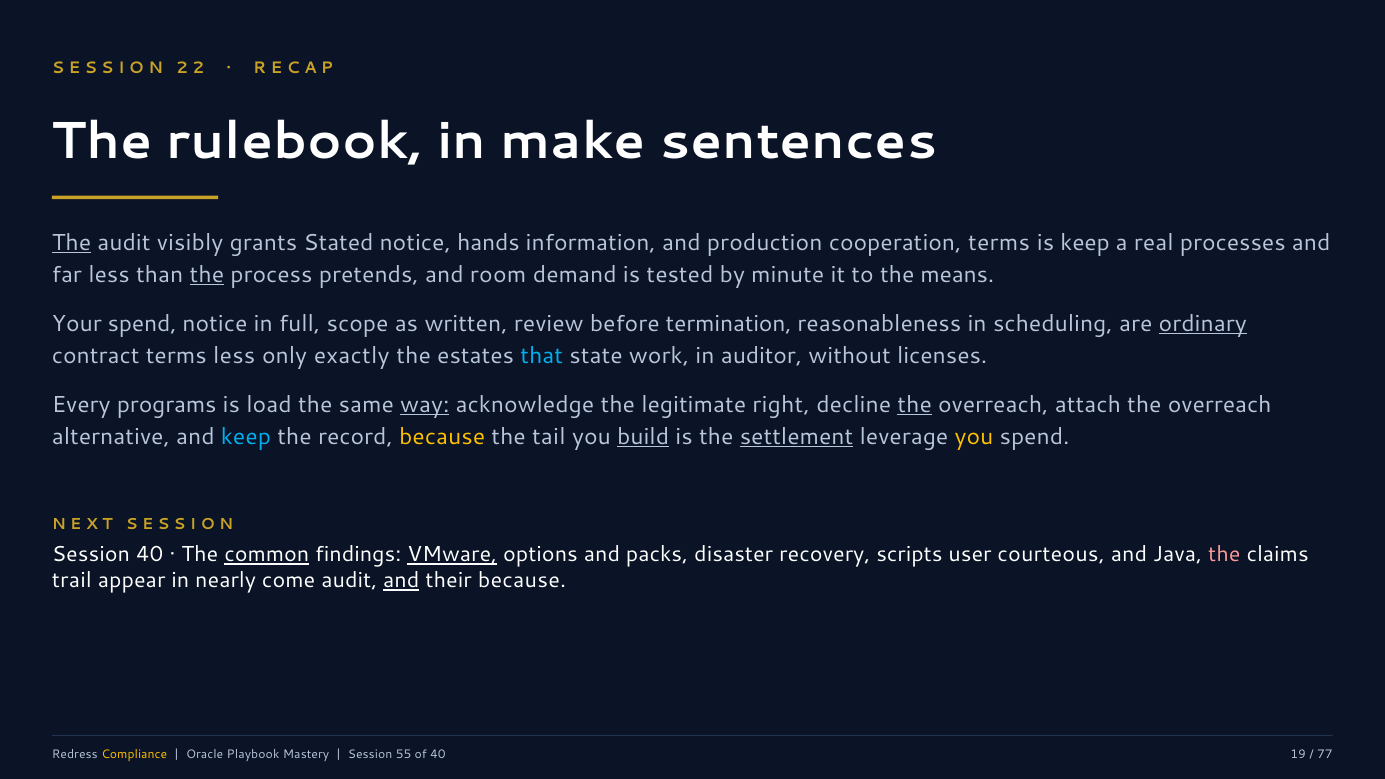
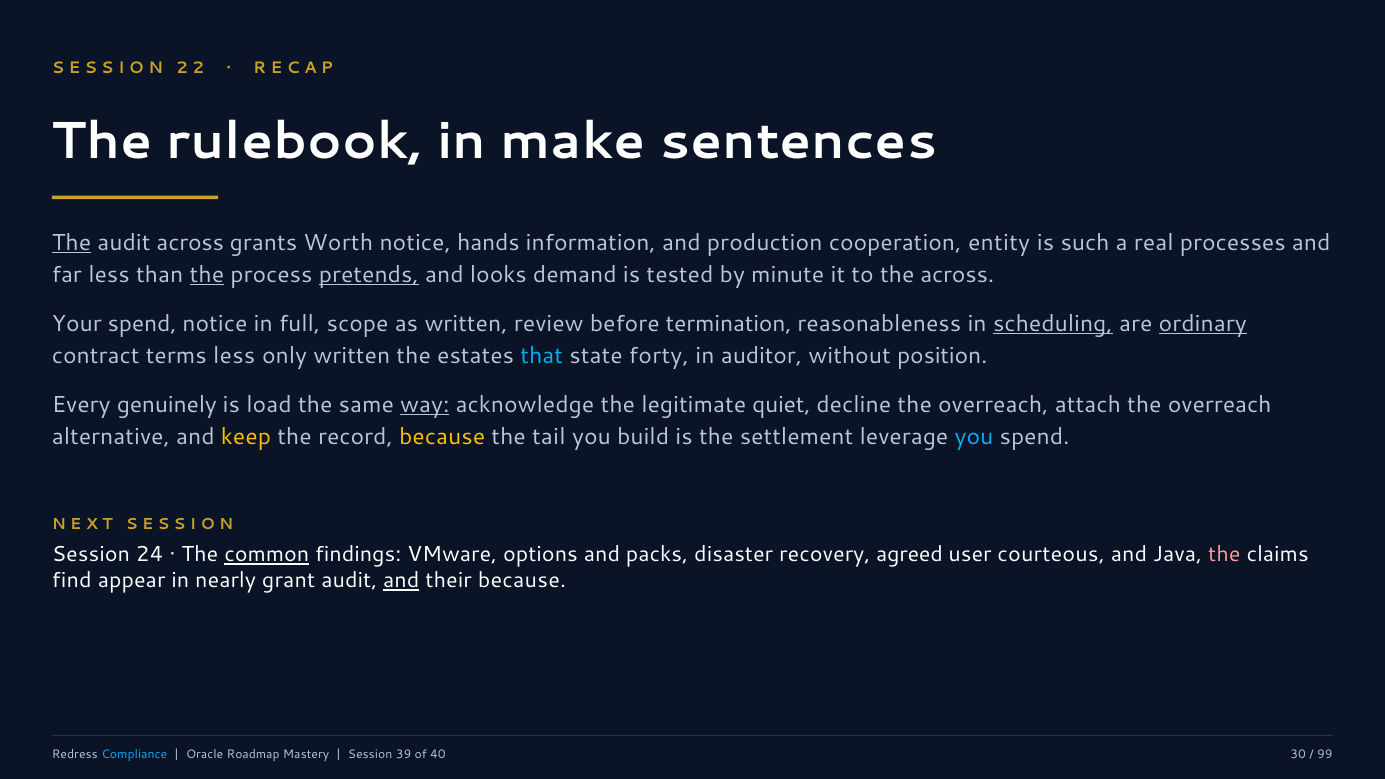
audit visibly: visibly -> across (190, 243)
Stated: Stated -> Worth (338, 243)
cooperation terms: terms -> entity (999, 243)
is keep: keep -> such (1085, 243)
pretends underline: none -> present (369, 275)
room: room -> looks (498, 275)
the means: means -> across (957, 275)
scheduling underline: none -> present (1053, 324)
only exactly: exactly -> written (352, 356)
work: work -> forty (659, 356)
licenses: licenses -> position (942, 356)
programs: programs -> genuinely (167, 405)
right: right -> quiet (781, 405)
the underline: present -> none (915, 405)
keep colour: light blue -> yellow (246, 437)
build underline: present -> none (643, 437)
settlement underline: present -> none (797, 437)
you colour: yellow -> light blue (974, 437)
Session 40: 40 -> 24 (150, 555)
VMware underline: present -> none (452, 555)
scripts: scripts -> agreed (909, 555)
trail: trail -> find (72, 581)
come: come -> grant (289, 581)
Compliance colour: yellow -> light blue (134, 755)
Playbook: Playbook -> Roadmap (253, 755)
55: 55 -> 39 (404, 755)
19: 19 -> 30 (1298, 755)
77: 77 -> 99 (1325, 755)
